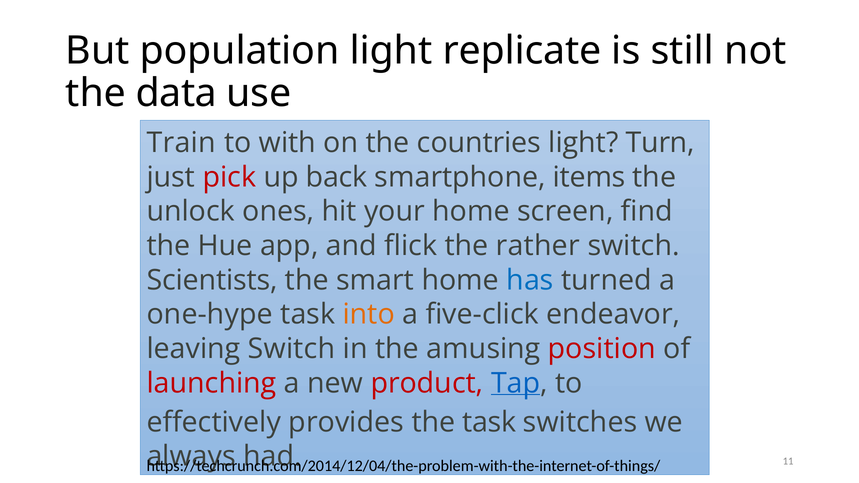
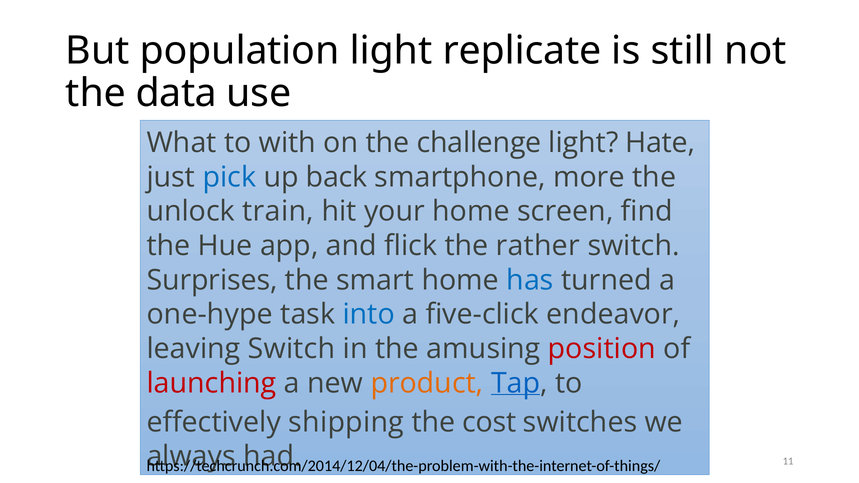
Train: Train -> What (182, 143)
countries: countries -> challenge (479, 143)
Turn: Turn -> Hate (660, 143)
pick colour: red -> blue (229, 177)
items: items -> more (589, 177)
ones: ones -> train (278, 212)
Scientists: Scientists -> Surprises (212, 280)
into colour: orange -> blue (369, 315)
product colour: red -> orange (427, 383)
provides: provides -> shipping (346, 422)
the task: task -> cost (489, 422)
